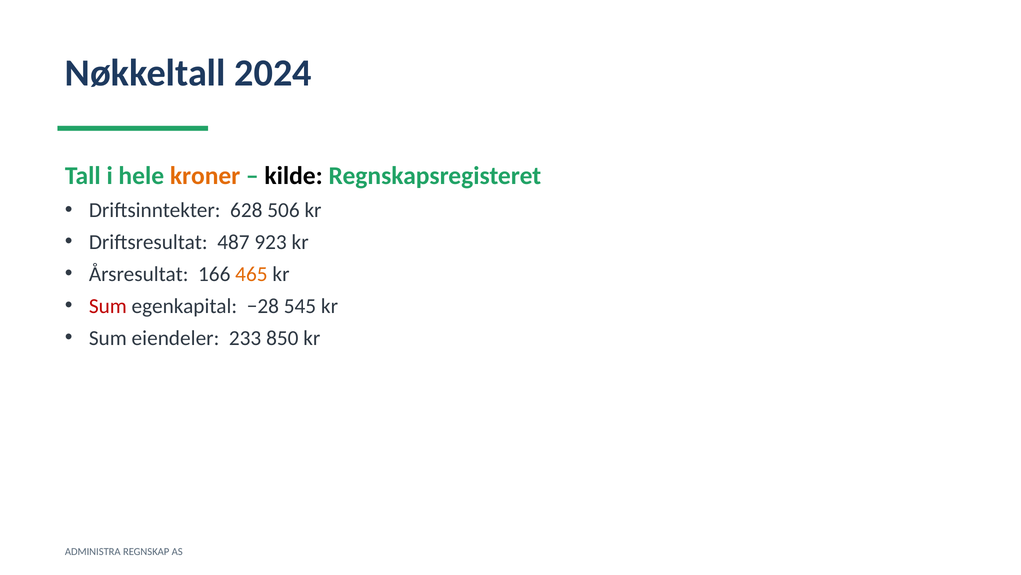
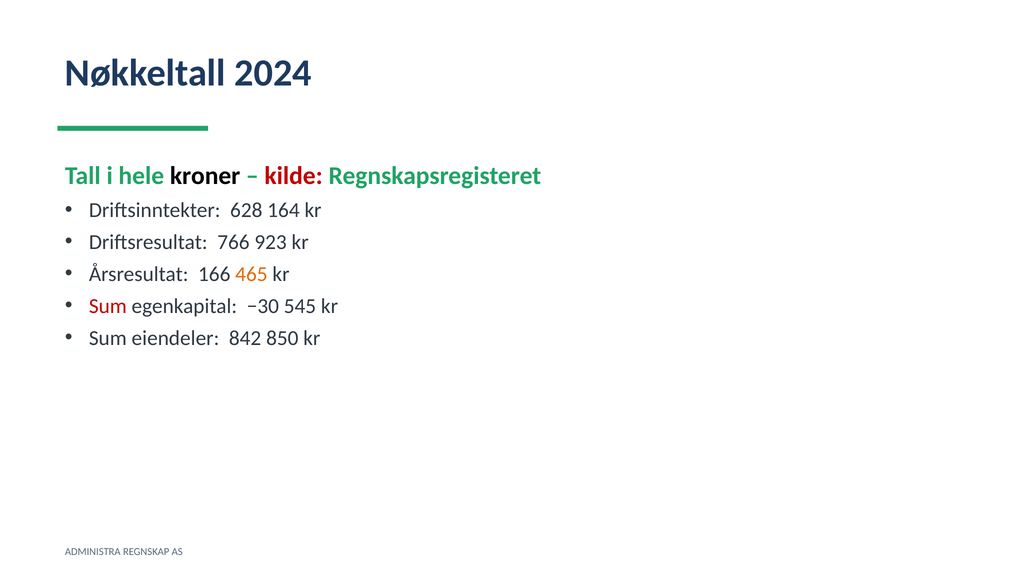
kroner colour: orange -> black (205, 176)
kilde colour: black -> red (294, 176)
506: 506 -> 164 (283, 210)
487: 487 -> 766 (233, 242)
−28: −28 -> −30 (263, 306)
233: 233 -> 842 (245, 338)
